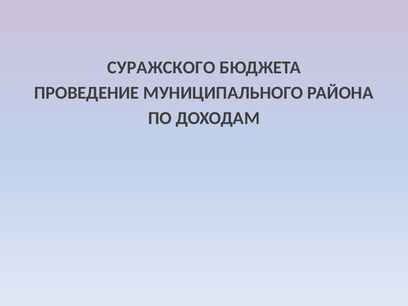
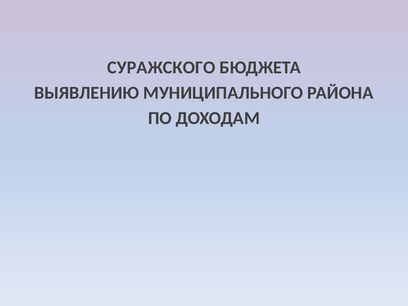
ПРОВЕДЕНИЕ: ПРОВЕДЕНИЕ -> ВЫЯВЛЕНИЮ (87, 93)
